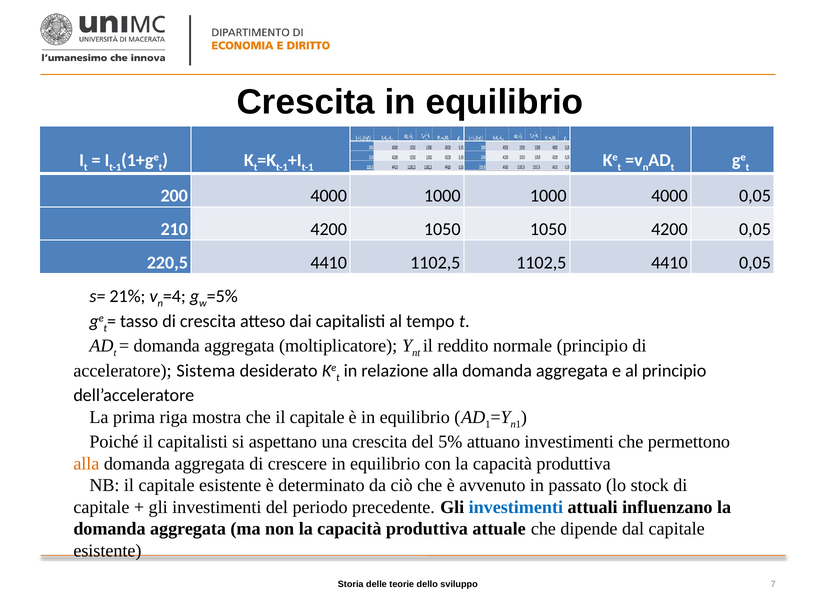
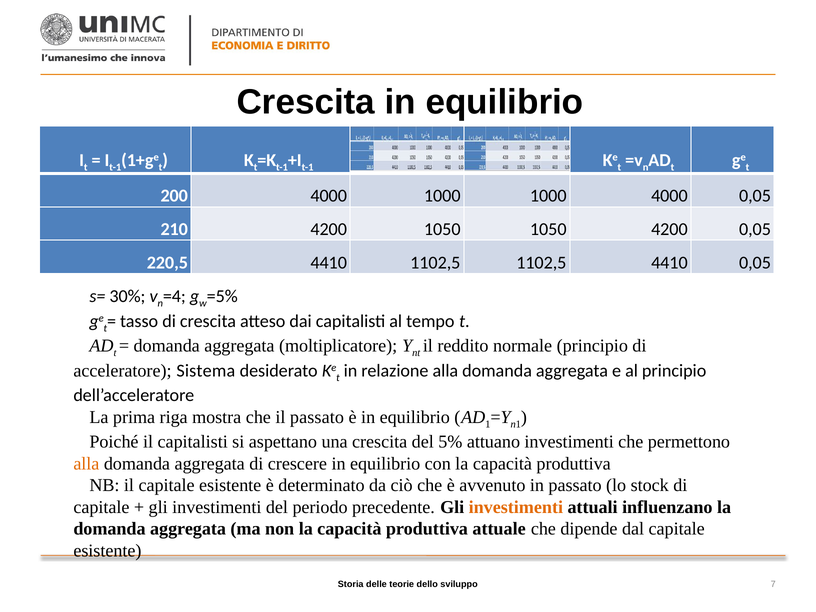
21%: 21% -> 30% (127, 296)
che il capitale: capitale -> passato (317, 417)
investimenti colour: blue -> orange (516, 507)
